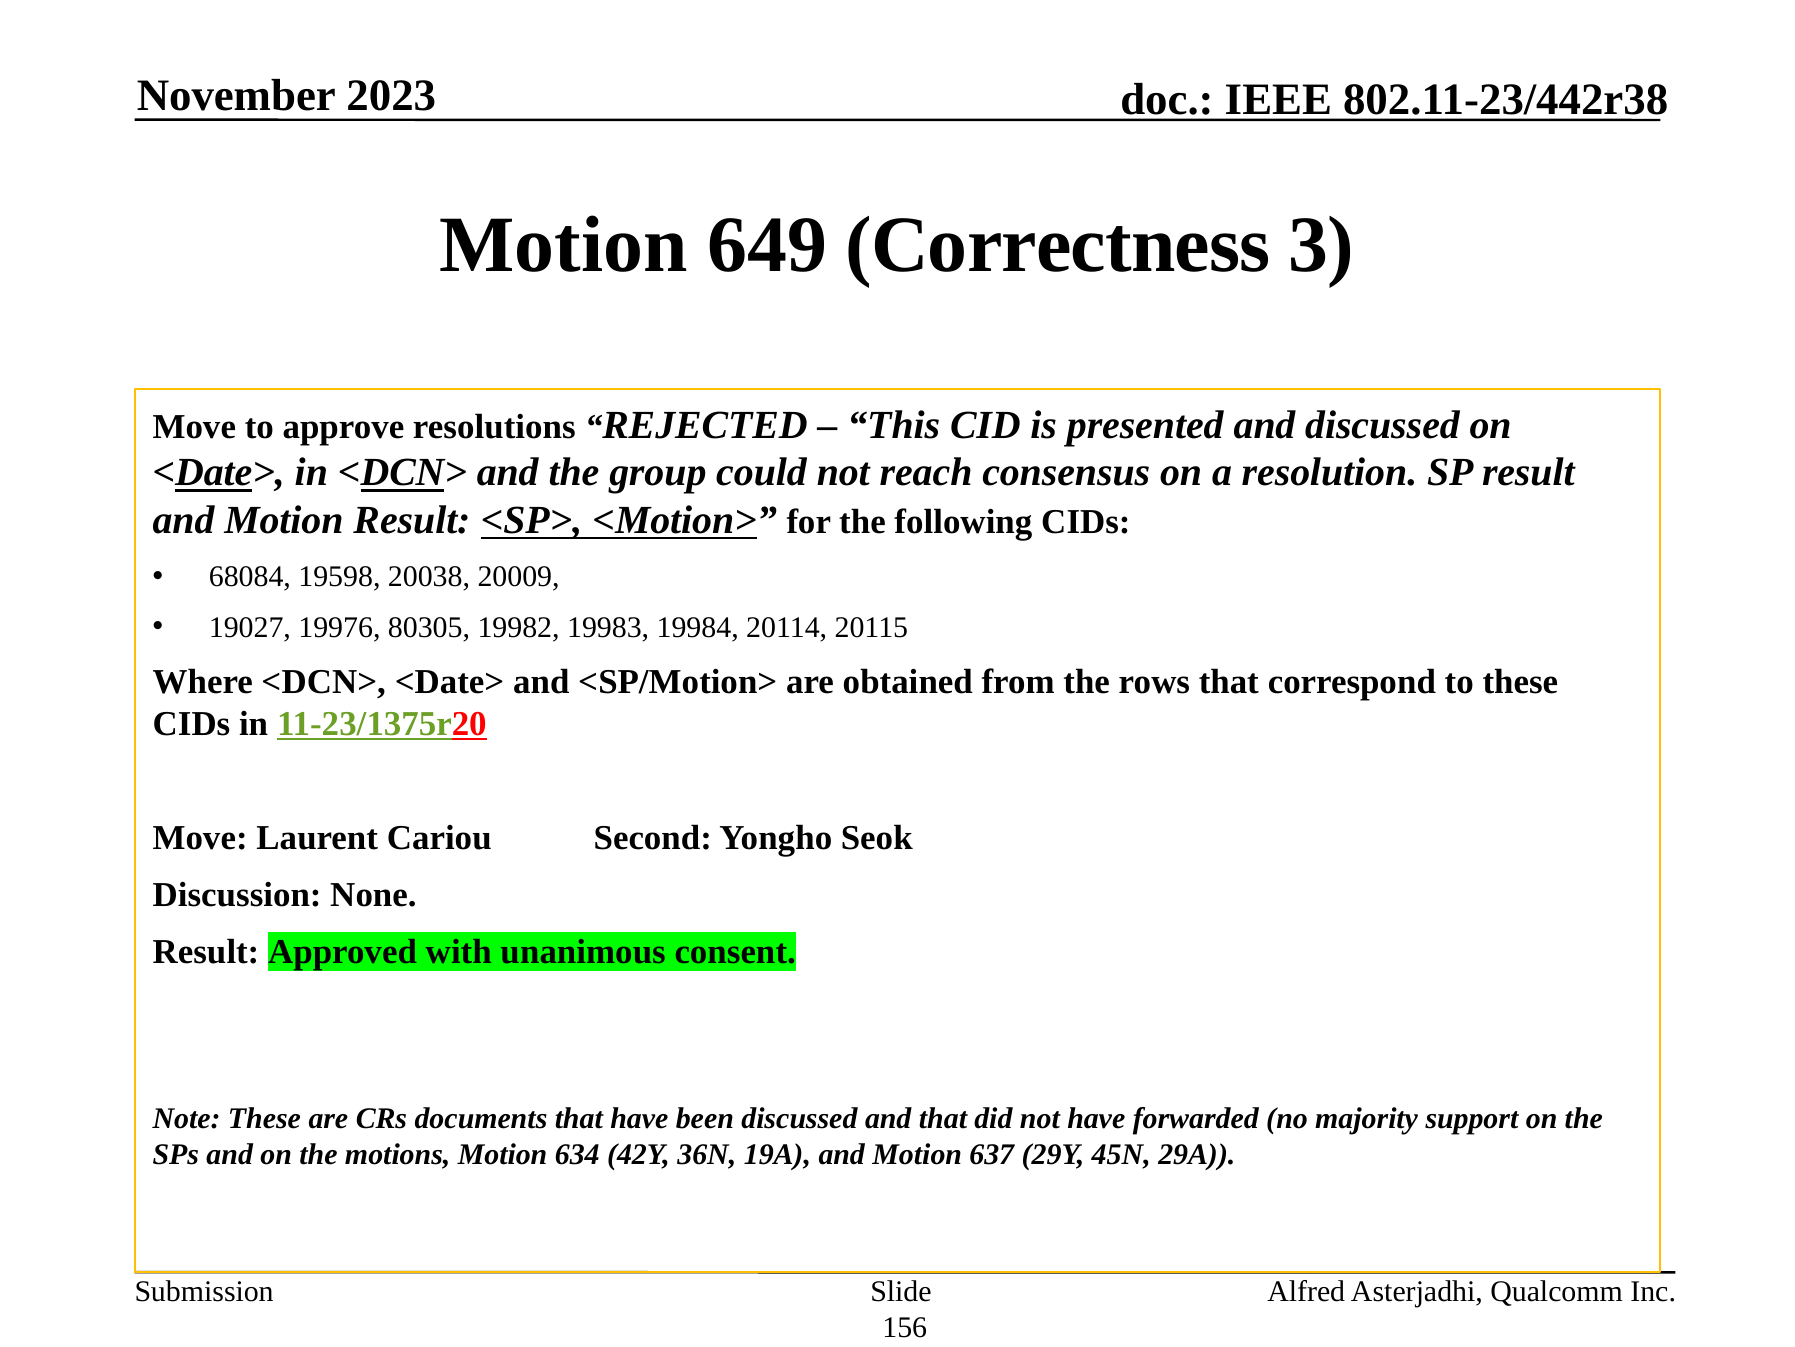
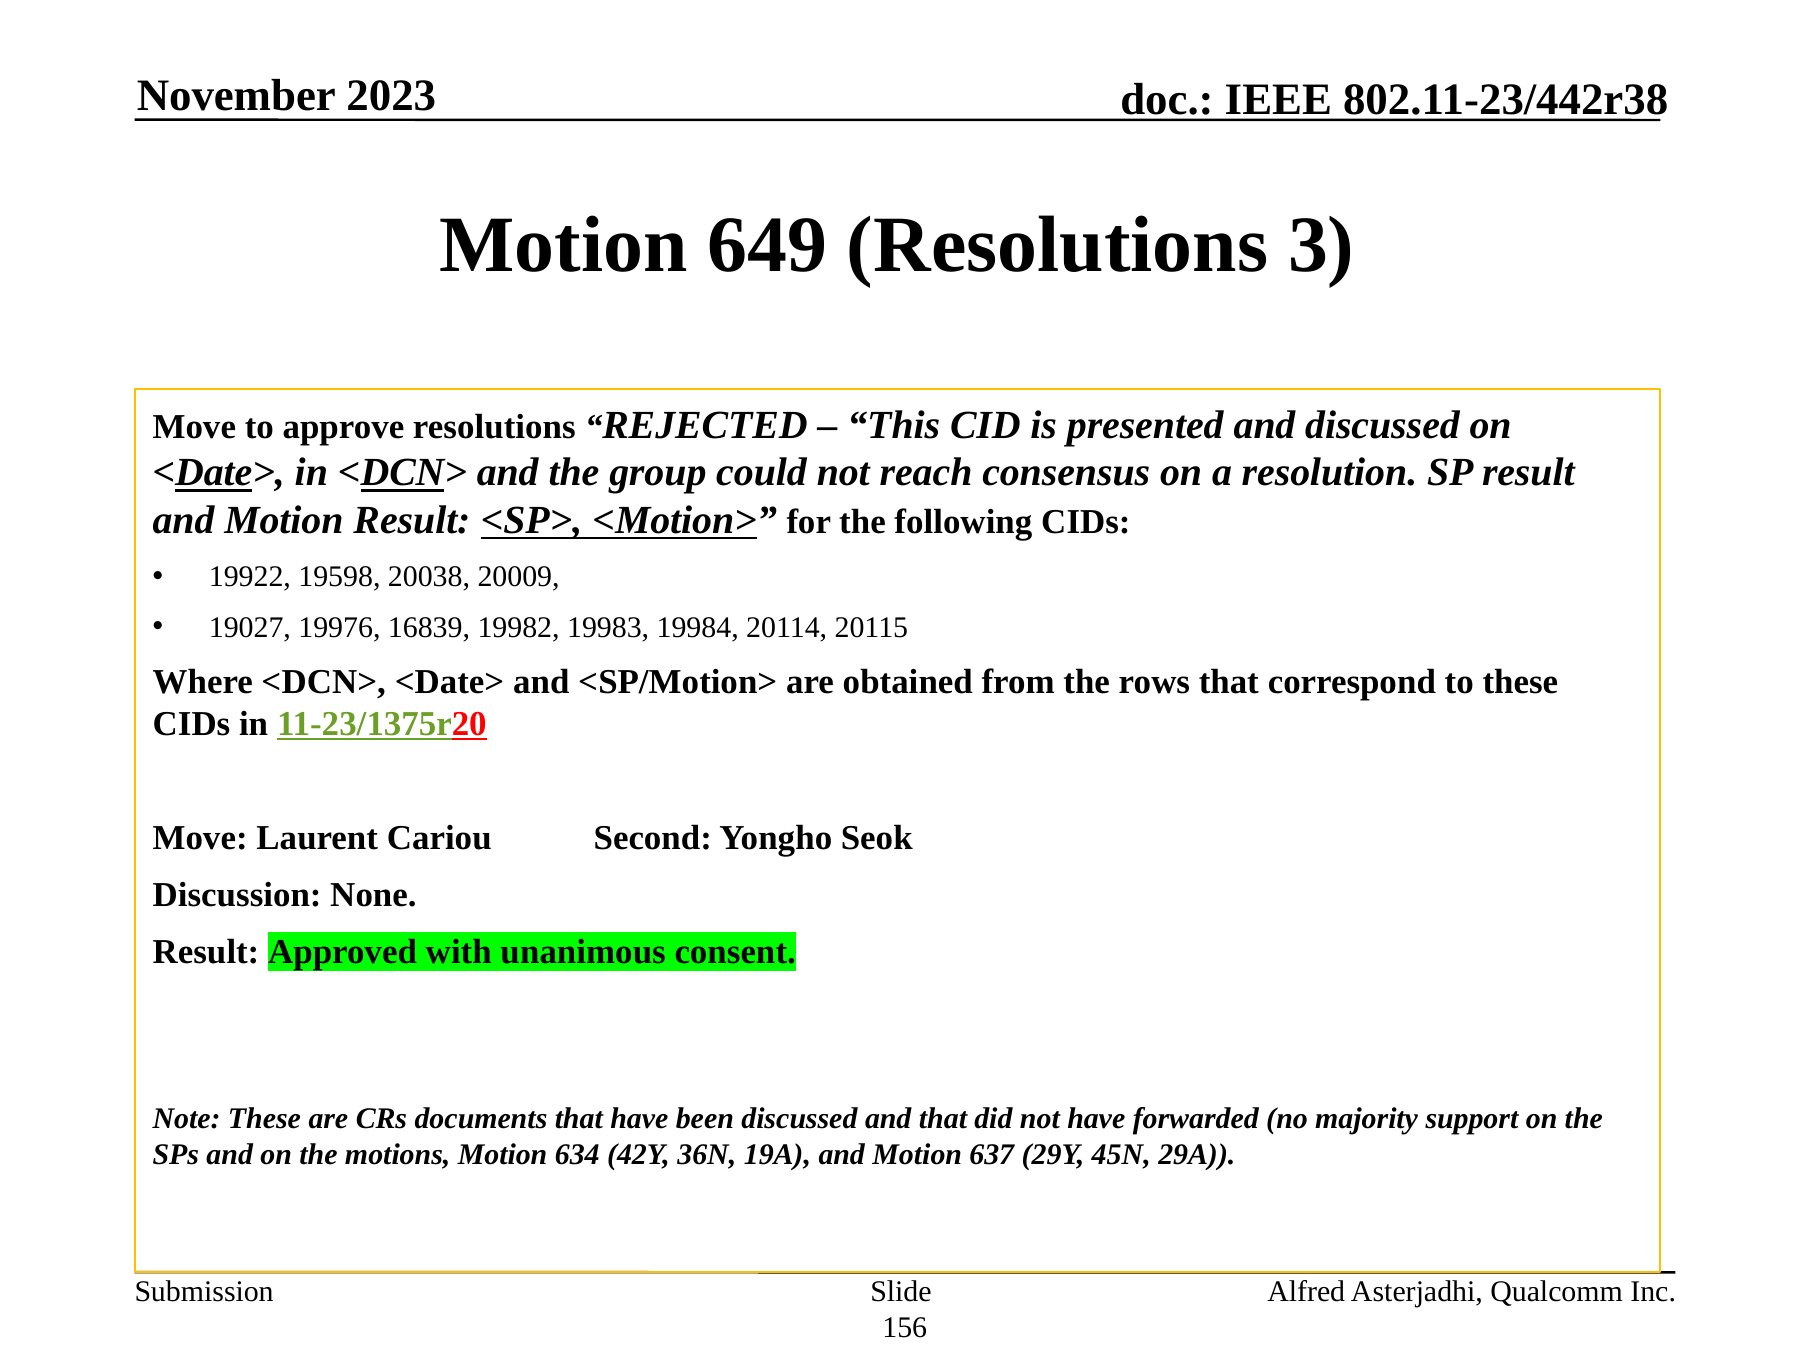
649 Correctness: Correctness -> Resolutions (1058, 245)
68084: 68084 -> 19922 (250, 576)
80305: 80305 -> 16839 (429, 627)
